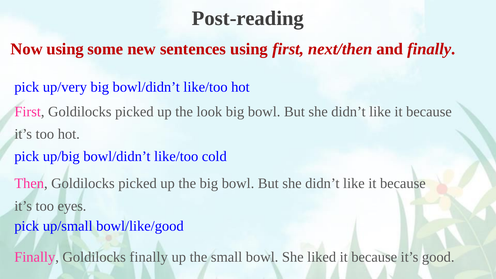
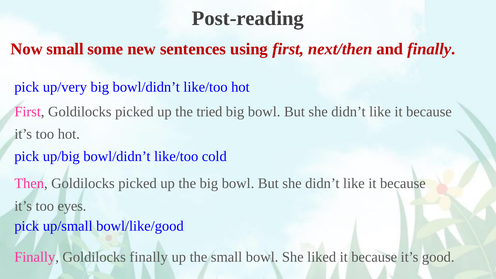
Now using: using -> small (65, 49)
look: look -> tried (209, 112)
